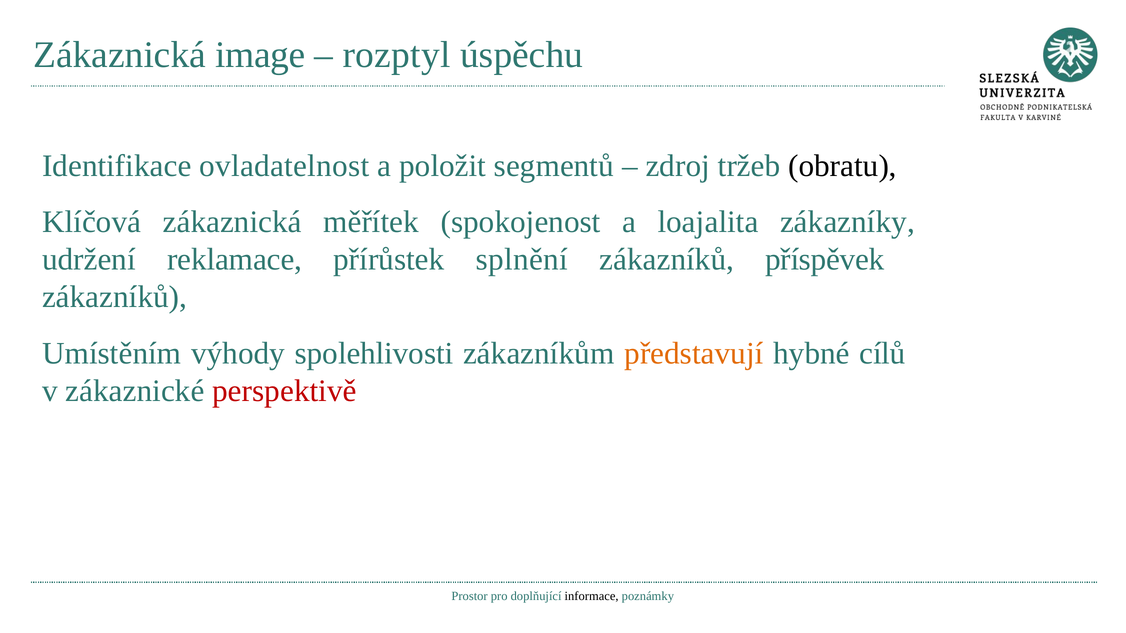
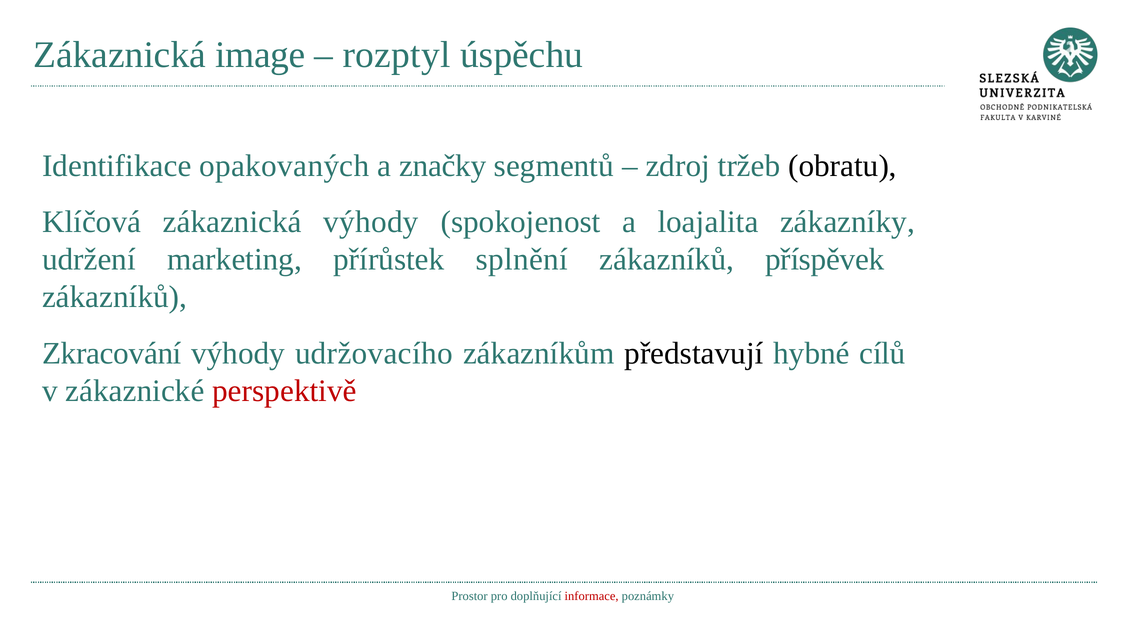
ovladatelnost: ovladatelnost -> opakovaných (284, 166)
položit: položit -> značky (443, 166)
zákaznická měřítek: měřítek -> výhody (371, 222)
reklamace: reklamace -> marketing (235, 260)
Umístěním: Umístěním -> Zkracování (112, 354)
spolehlivosti: spolehlivosti -> udržovacího (374, 354)
představují colour: orange -> black (694, 354)
informace colour: black -> red (592, 597)
